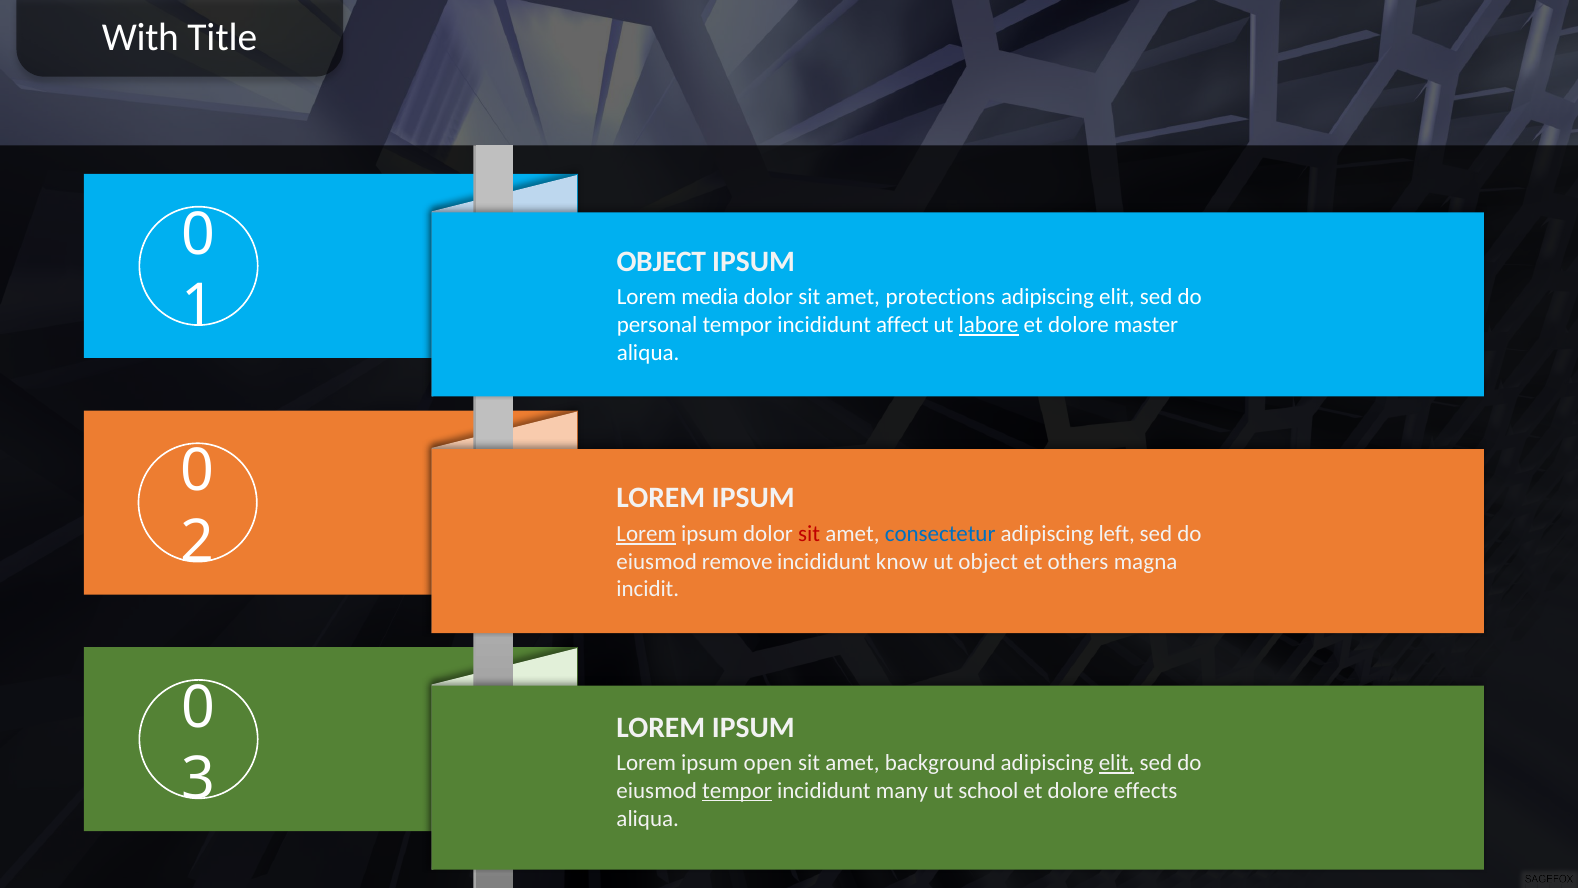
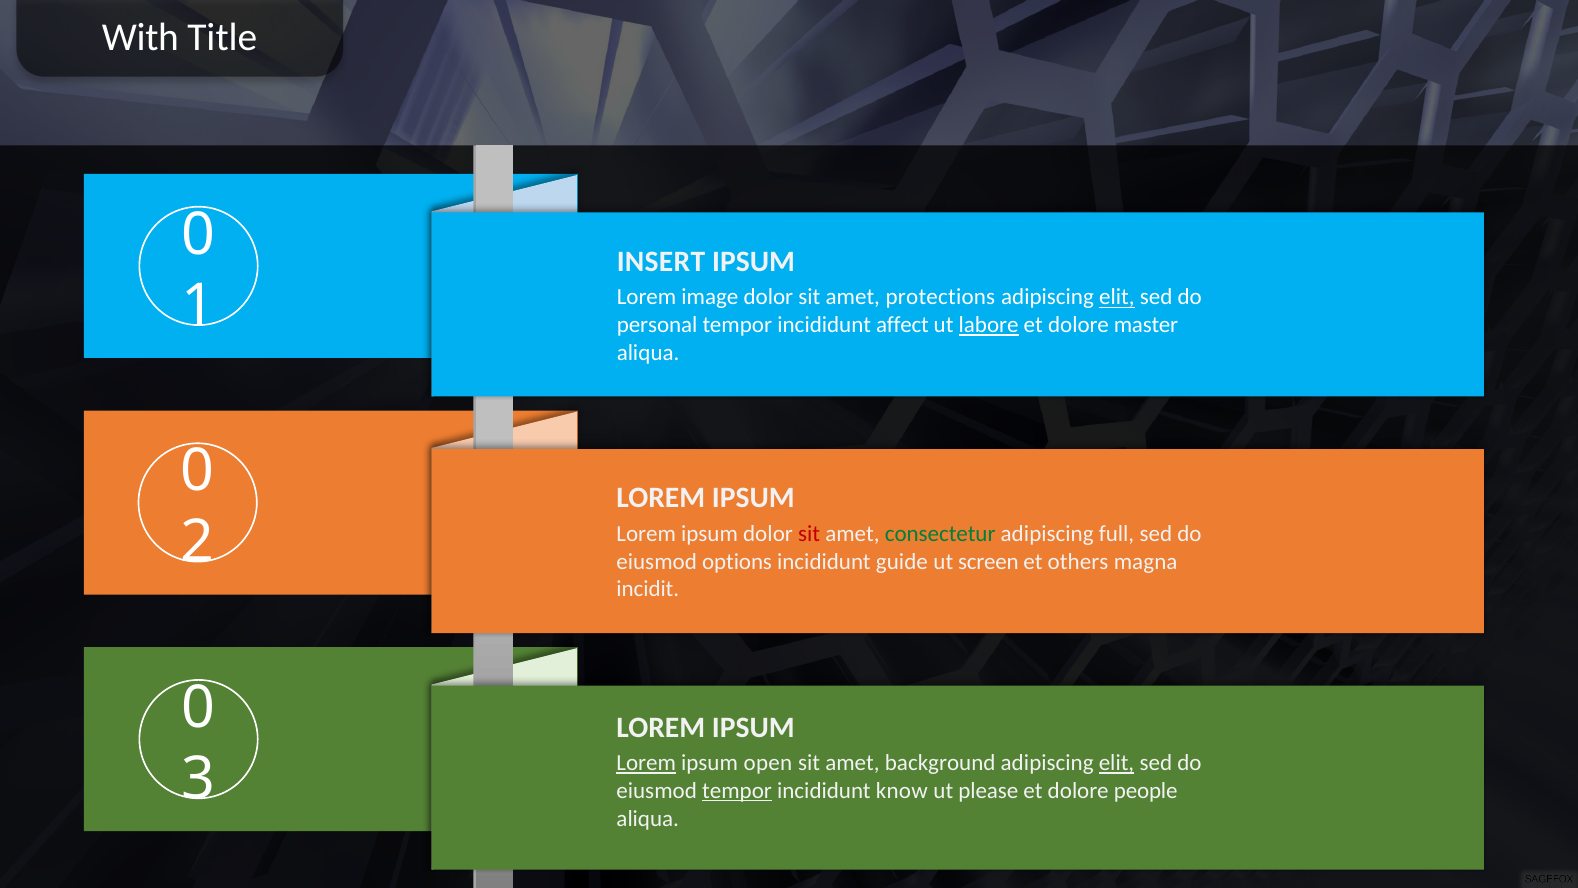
OBJECT: OBJECT -> INSERT (661, 261)
media: media -> image (710, 297)
elit underline: none -> present (1117, 297)
Lorem underline: present -> none (646, 534)
consectetur colour: blue -> green (940, 534)
left: left -> full (1117, 534)
remove: remove -> options (737, 561)
know: know -> guide (902, 561)
ut object: object -> screen (988, 561)
Lorem underline: none -> present (646, 763)
many: many -> know (902, 790)
school: school -> please (988, 790)
effects: effects -> people (1146, 790)
